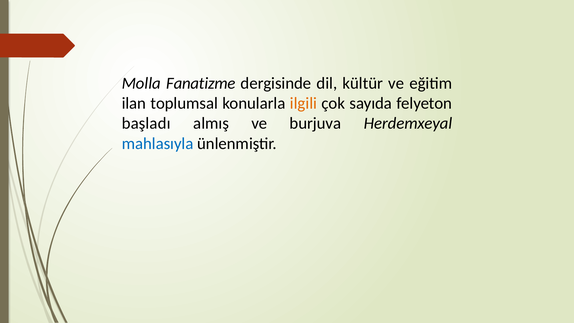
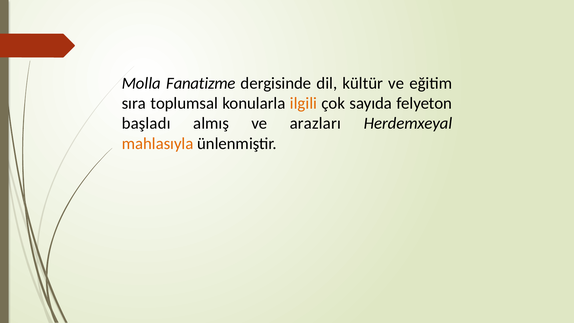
ilan: ilan -> sıra (134, 103)
burjuva: burjuva -> arazları (315, 123)
mahlasıyla colour: blue -> orange (158, 144)
